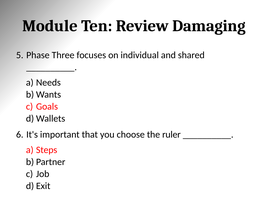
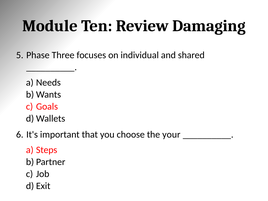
ruler: ruler -> your (171, 135)
